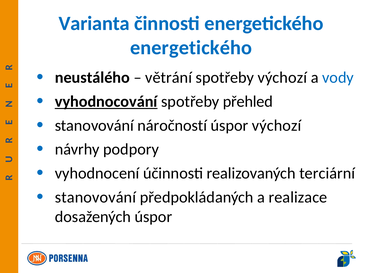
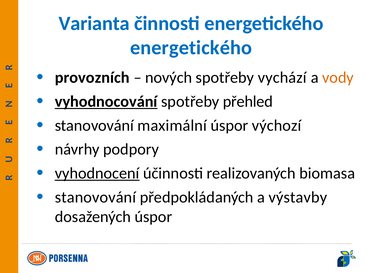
neustálého: neustálého -> provozních (92, 78)
větrání: větrání -> nových (169, 78)
spotřeby výchozí: výchozí -> vychází (282, 78)
vody colour: blue -> orange (338, 78)
náročností: náročností -> maximální (172, 126)
vyhodnocení underline: none -> present (97, 174)
terciární: terciární -> biomasa (327, 174)
realizace: realizace -> výstavby (298, 198)
